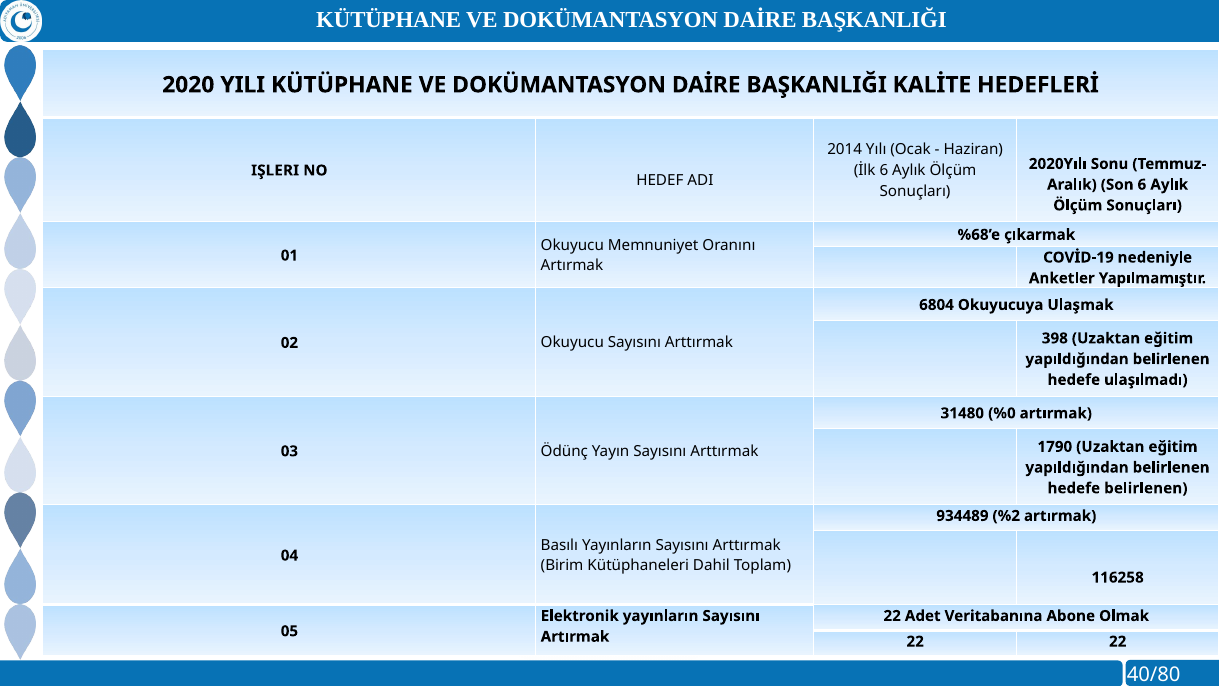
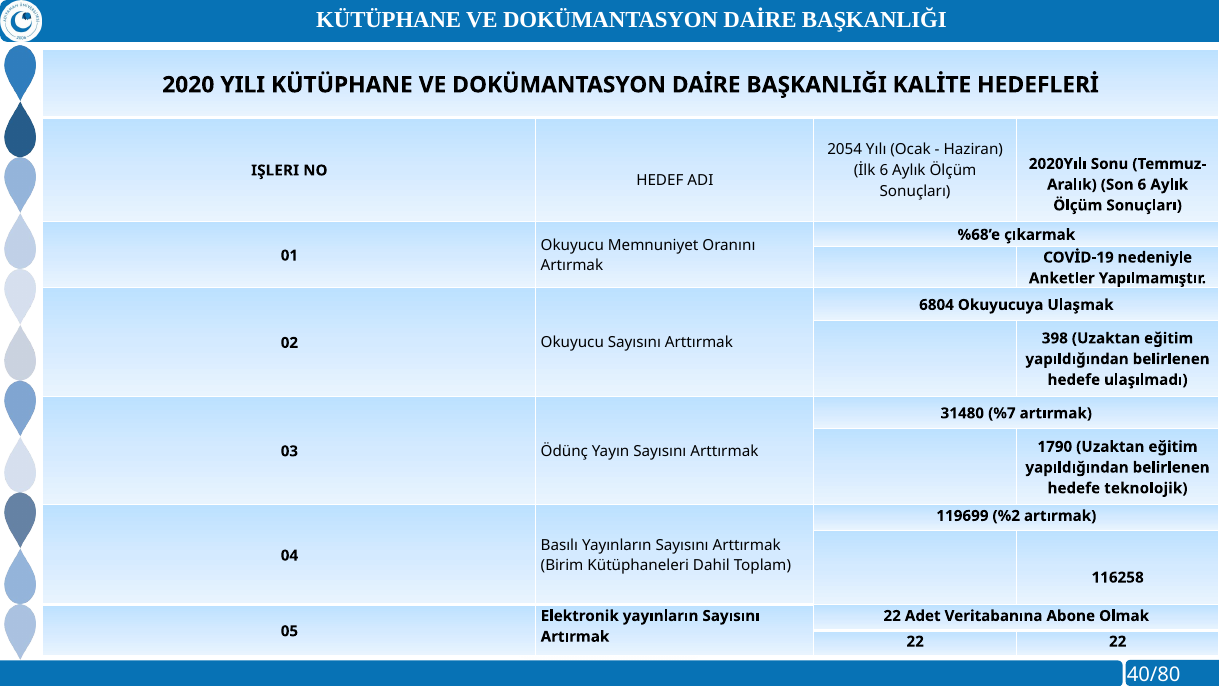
2014: 2014 -> 2054 (845, 150)
%0: %0 -> %7 (1002, 413)
hedefe belirlenen: belirlenen -> teknolojik (1146, 488)
934489: 934489 -> 119699 (962, 516)
